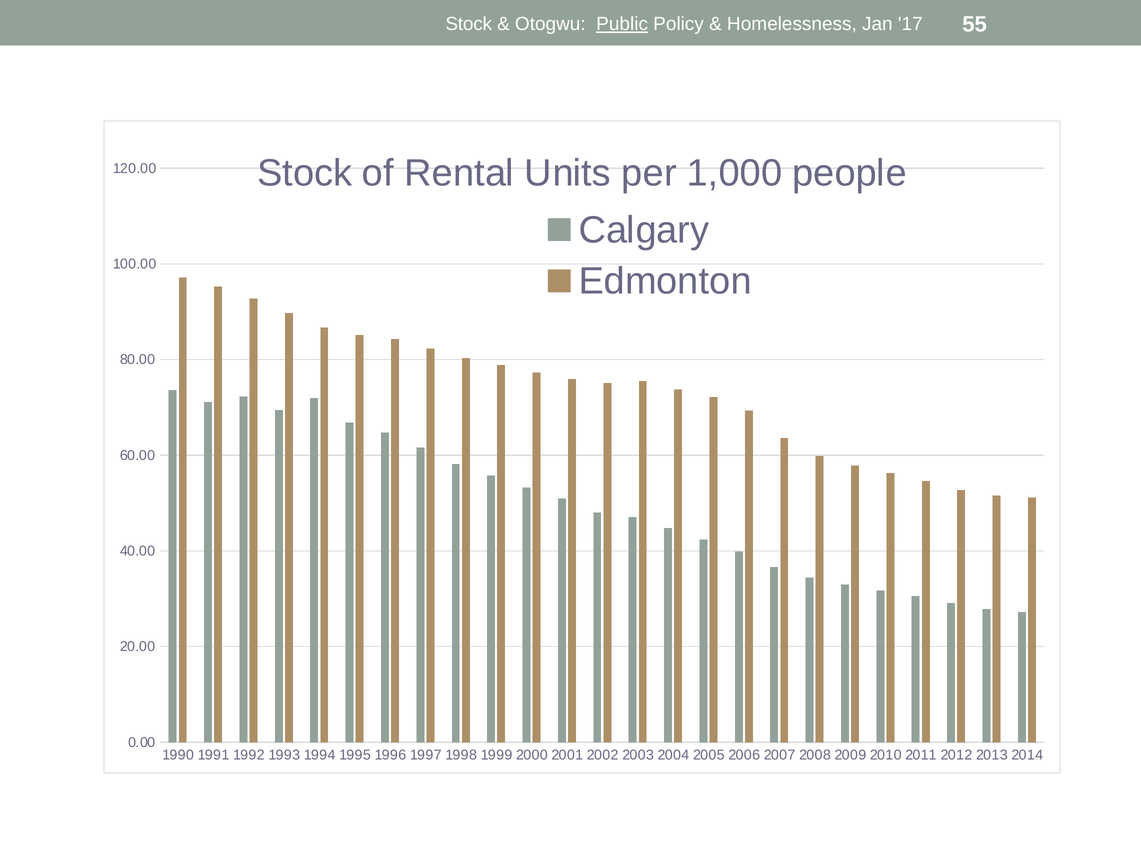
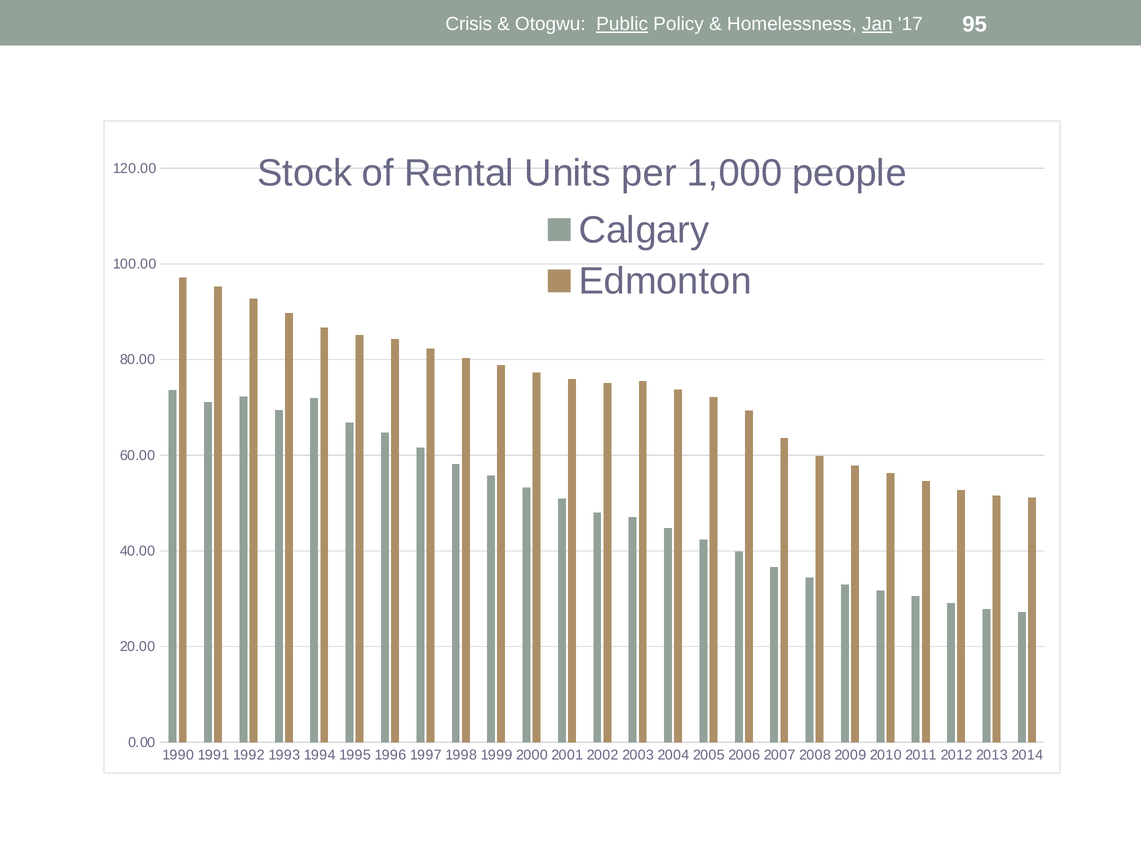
Stock: Stock -> Crisis (469, 24)
Jan underline: none -> present (877, 24)
55: 55 -> 95 (975, 24)
